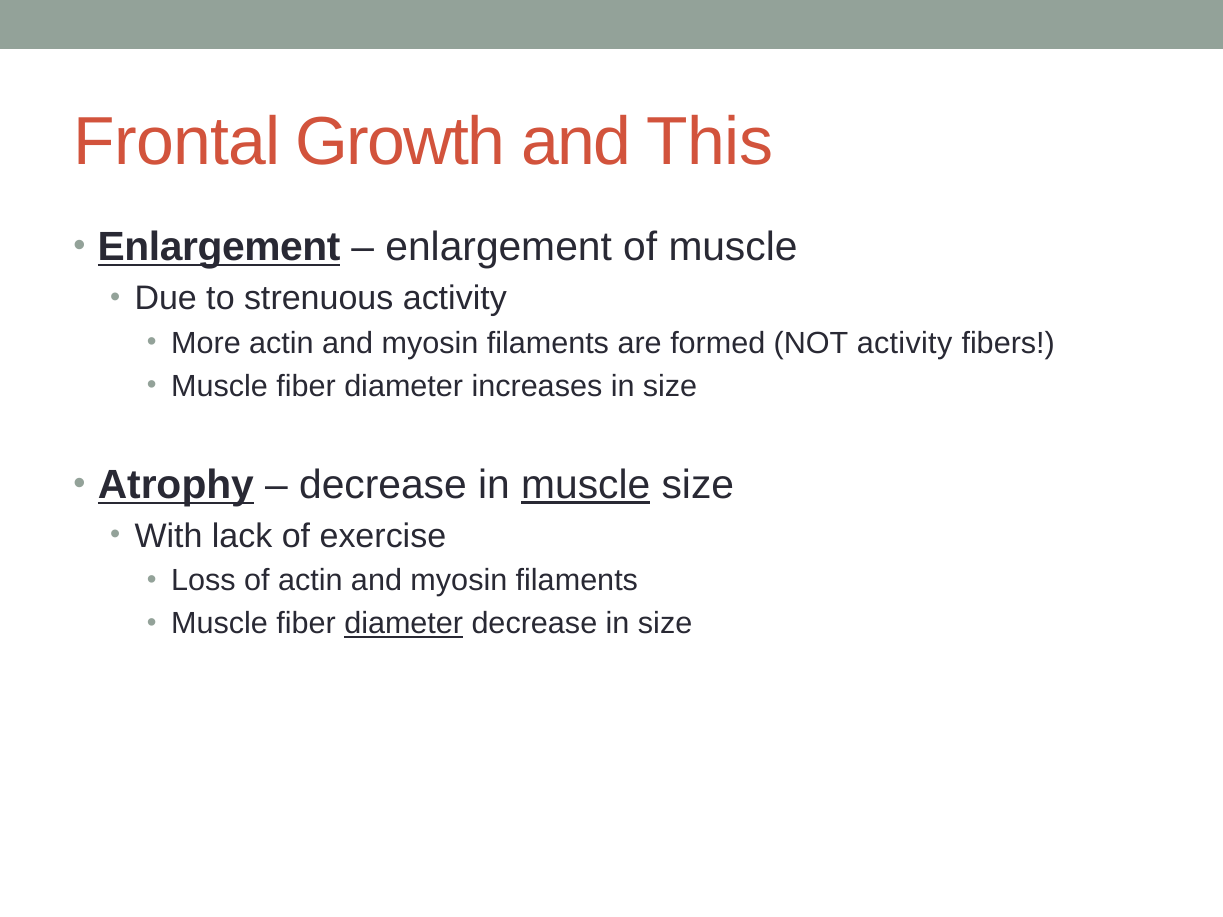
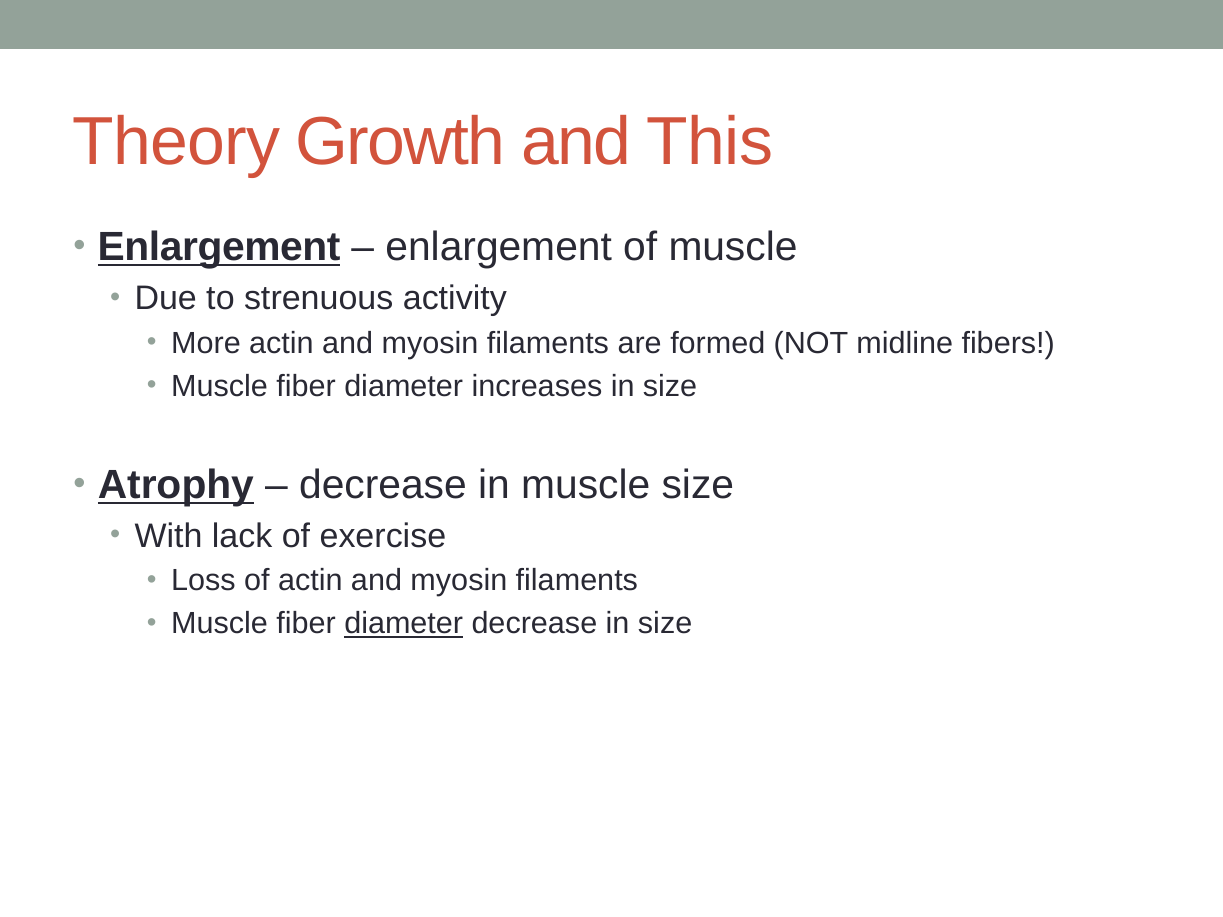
Frontal: Frontal -> Theory (177, 142)
NOT activity: activity -> midline (905, 343)
muscle underline: present -> none (586, 485)
